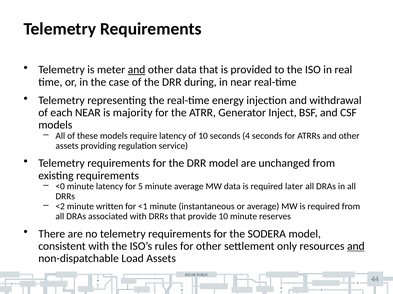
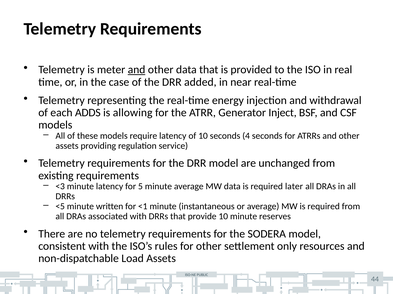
during: during -> added (200, 82)
each NEAR: NEAR -> ADDS (88, 113)
majority: majority -> allowing (133, 113)
<0: <0 -> <3 (60, 187)
<2: <2 -> <5 (60, 207)
and underline: present -> none (356, 247)
